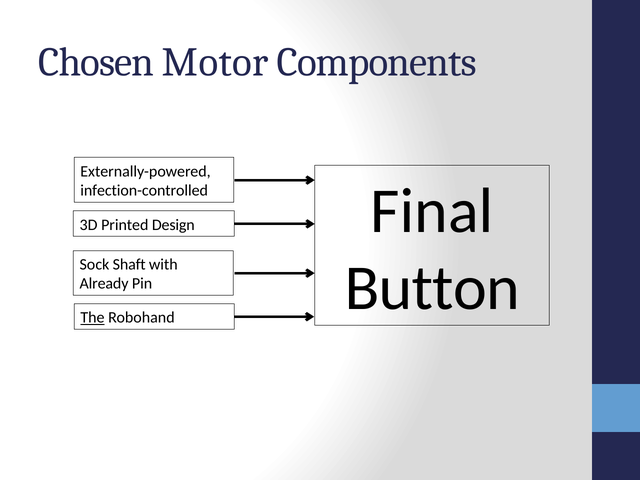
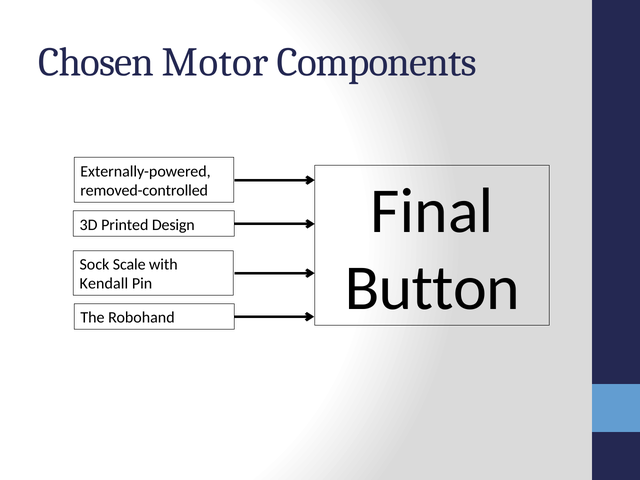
infection-controlled: infection-controlled -> removed-controlled (144, 191)
Shaft: Shaft -> Scale (129, 264)
Already: Already -> Kendall (104, 284)
The underline: present -> none (92, 318)
